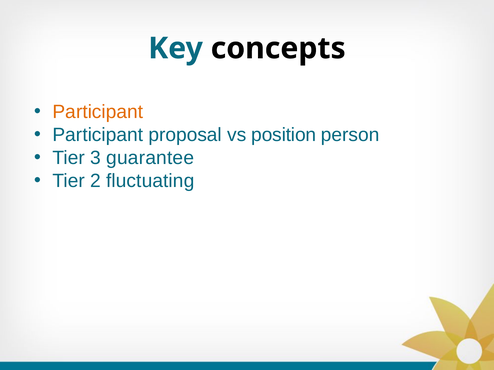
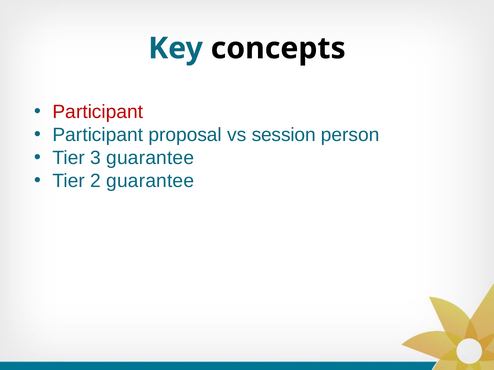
Participant colour: orange -> red (98, 112)
position: position -> session (284, 135)
2 fluctuating: fluctuating -> guarantee (150, 181)
